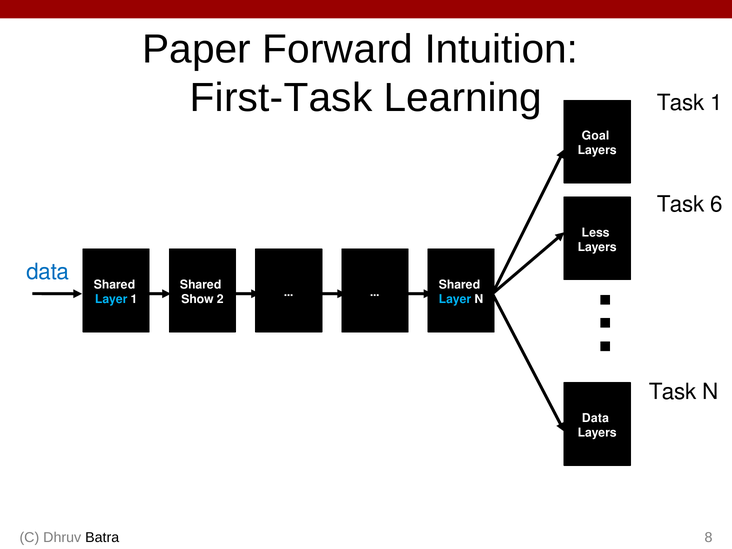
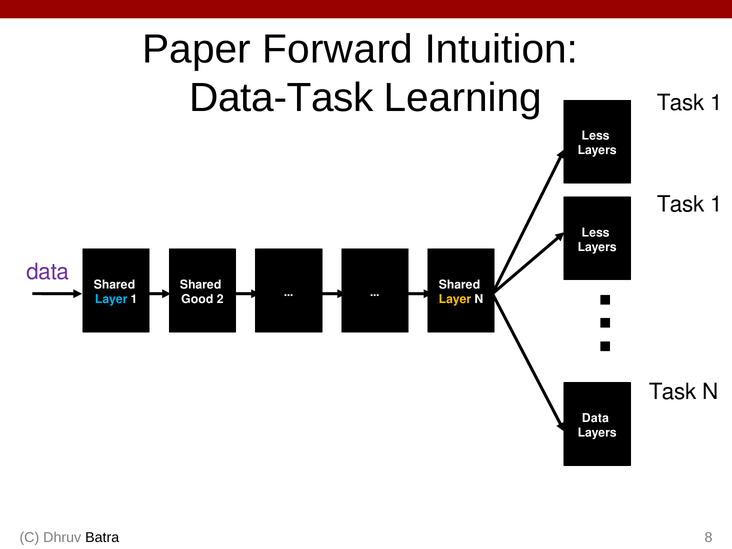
First-Task: First-Task -> Data-Task (281, 98)
Goal: Goal -> Less (596, 136)
6: 6 -> 1 (716, 204)
data colour: blue -> purple (47, 272)
Show: Show -> Good (197, 299)
Layer colour: light blue -> yellow (455, 299)
